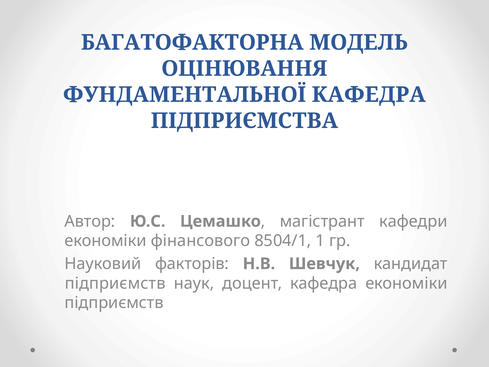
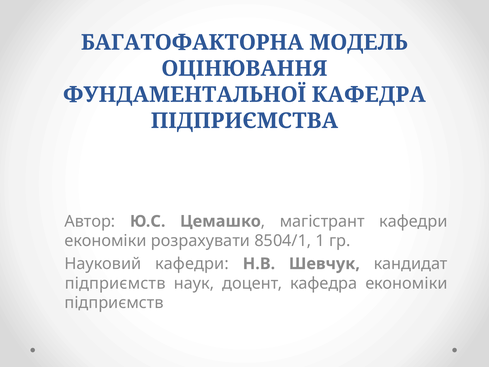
фінансового: фінансового -> розрахувати (200, 241)
Науковий факторів: факторів -> кафедри (192, 264)
